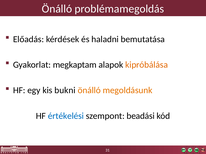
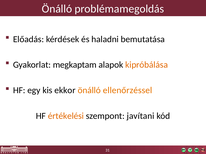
bukni: bukni -> ekkor (65, 91)
megoldásunk: megoldásunk -> ellenőrzéssel (128, 91)
értékelési colour: blue -> orange (66, 116)
beadási: beadási -> javítani (141, 116)
